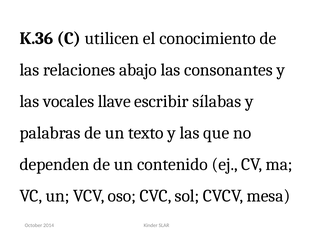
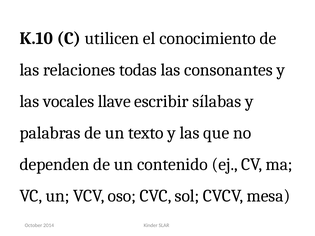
K.36: K.36 -> K.10 (36, 39)
abajo: abajo -> todas (138, 70)
